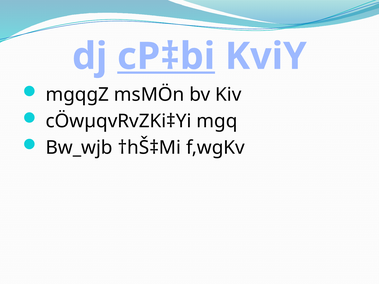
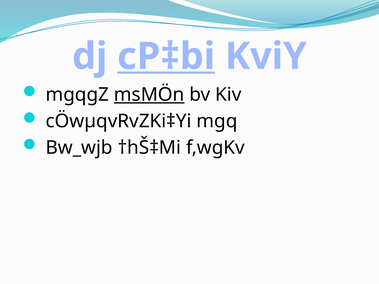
msMÖn underline: none -> present (149, 95)
